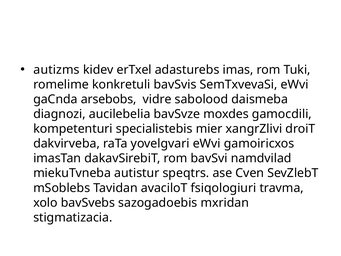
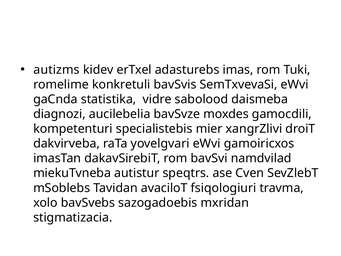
arsebobs: arsebobs -> statistika (109, 99)
